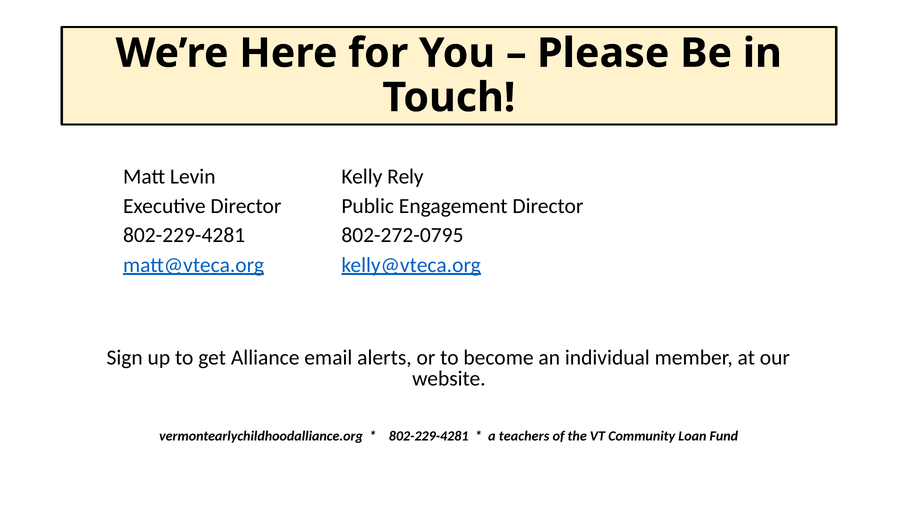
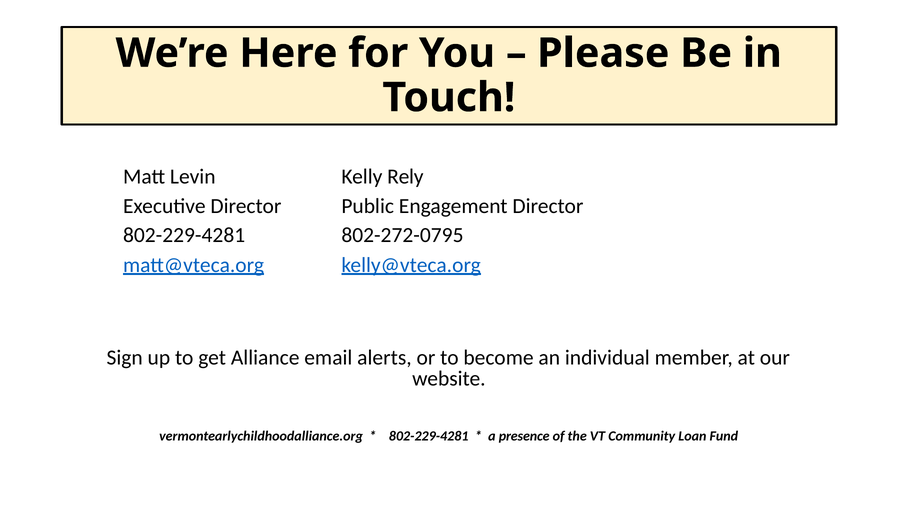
teachers: teachers -> presence (524, 436)
